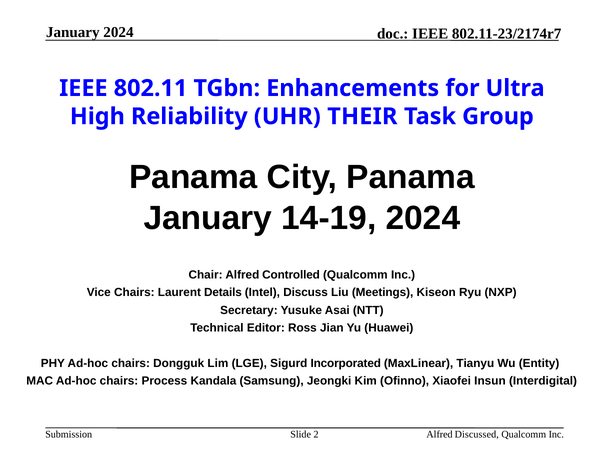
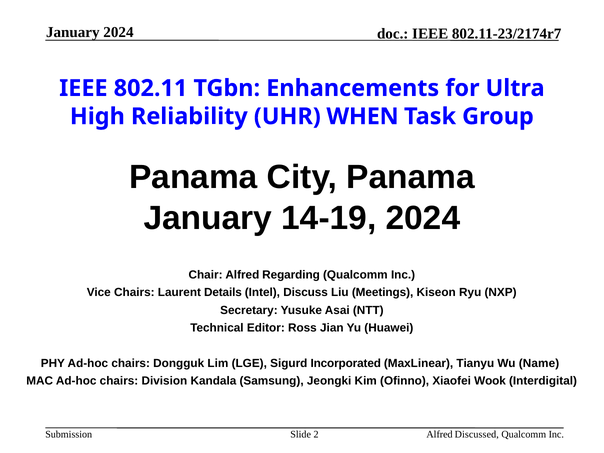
THEIR: THEIR -> WHEN (363, 116)
Controlled: Controlled -> Regarding (291, 275)
Entity: Entity -> Name (539, 363)
Process: Process -> Division (164, 381)
Insun: Insun -> Wook (490, 381)
